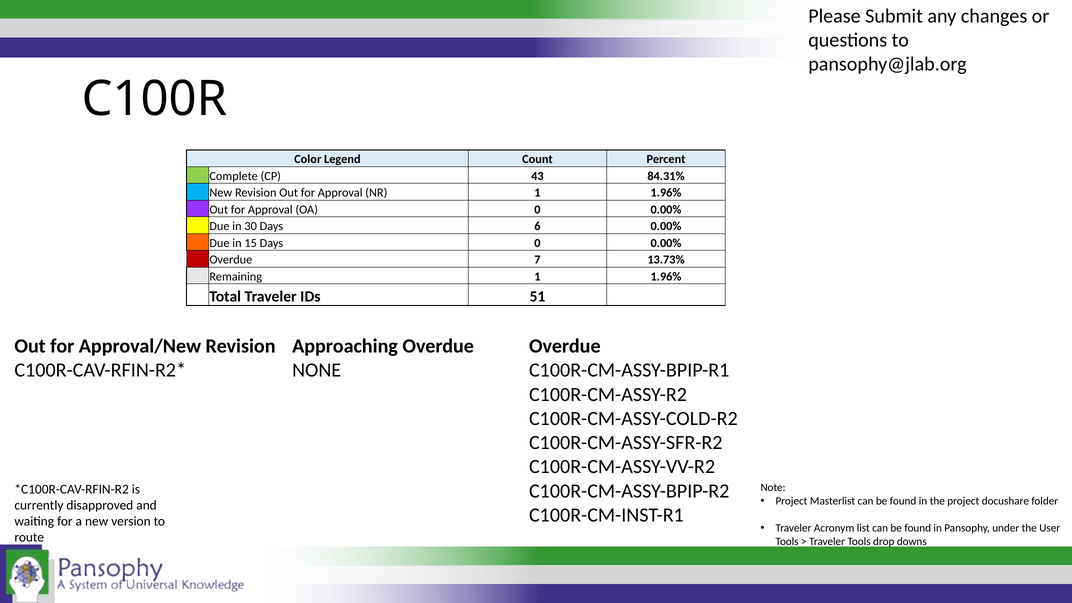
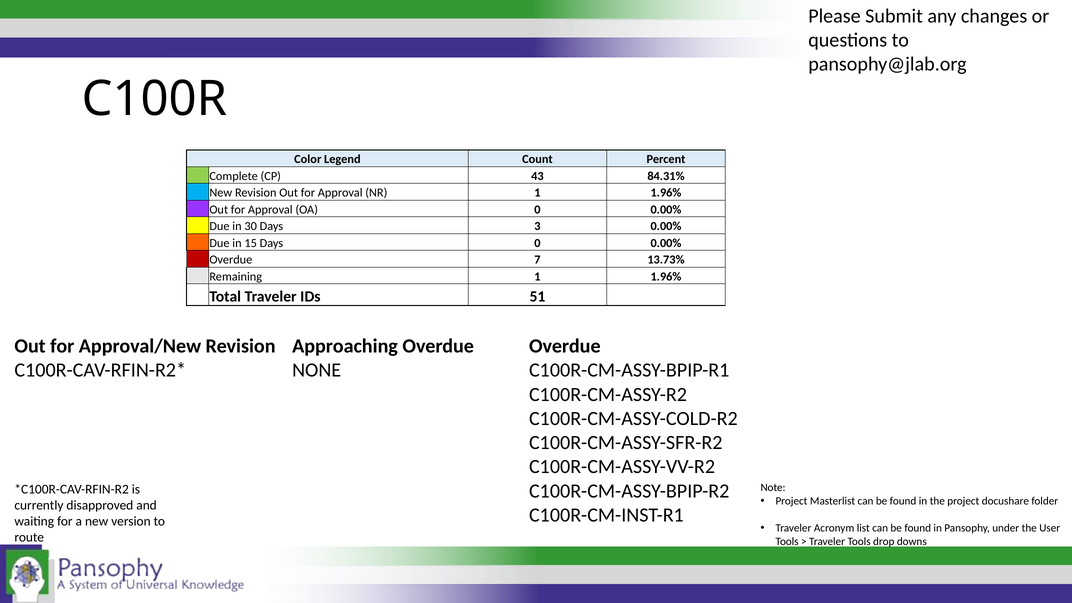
6: 6 -> 3 (537, 226)
